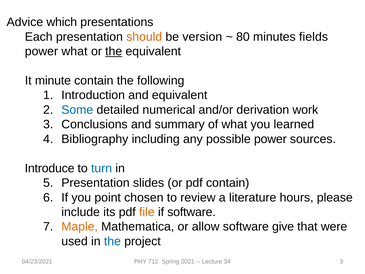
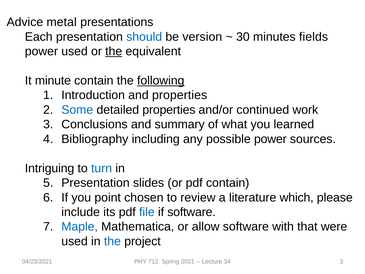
which: which -> metal (62, 22)
should colour: orange -> blue (144, 37)
80: 80 -> 30 (243, 37)
power what: what -> used (75, 51)
following underline: none -> present (161, 81)
and equivalent: equivalent -> properties (180, 95)
detailed numerical: numerical -> properties (169, 110)
derivation: derivation -> continued (263, 110)
Introduce: Introduce -> Intriguing (50, 168)
hours: hours -> which (297, 197)
file colour: orange -> blue (147, 212)
Maple colour: orange -> blue (80, 227)
give: give -> with (283, 227)
